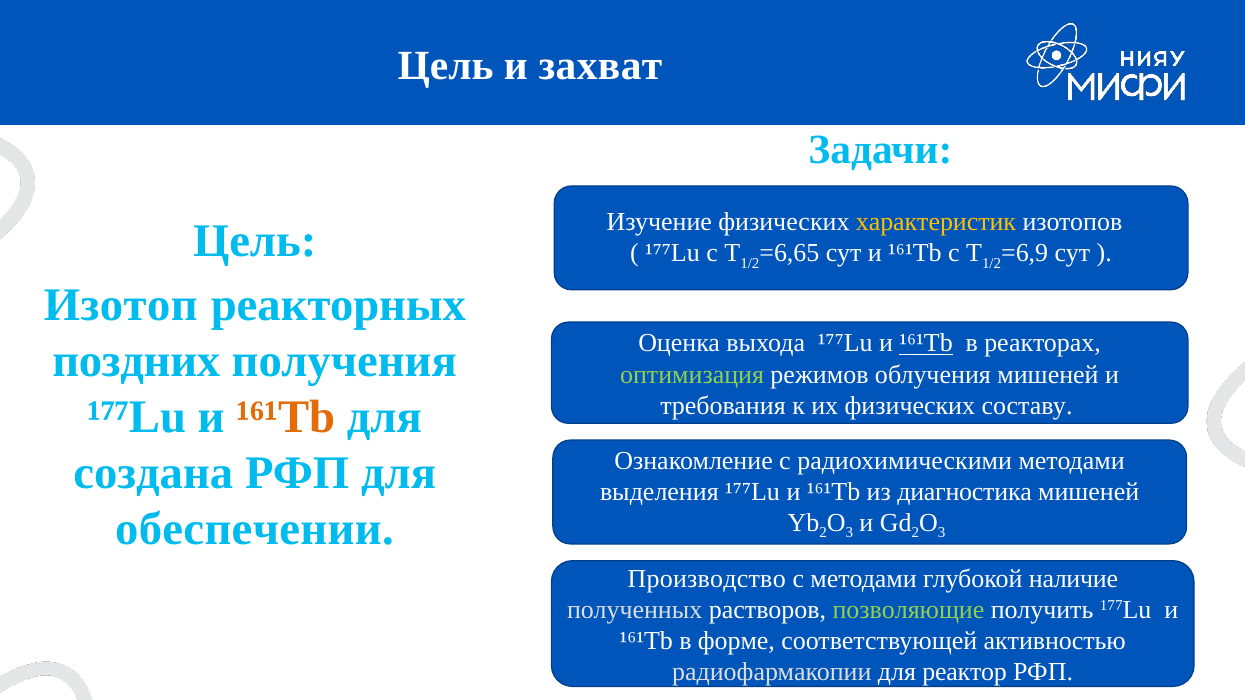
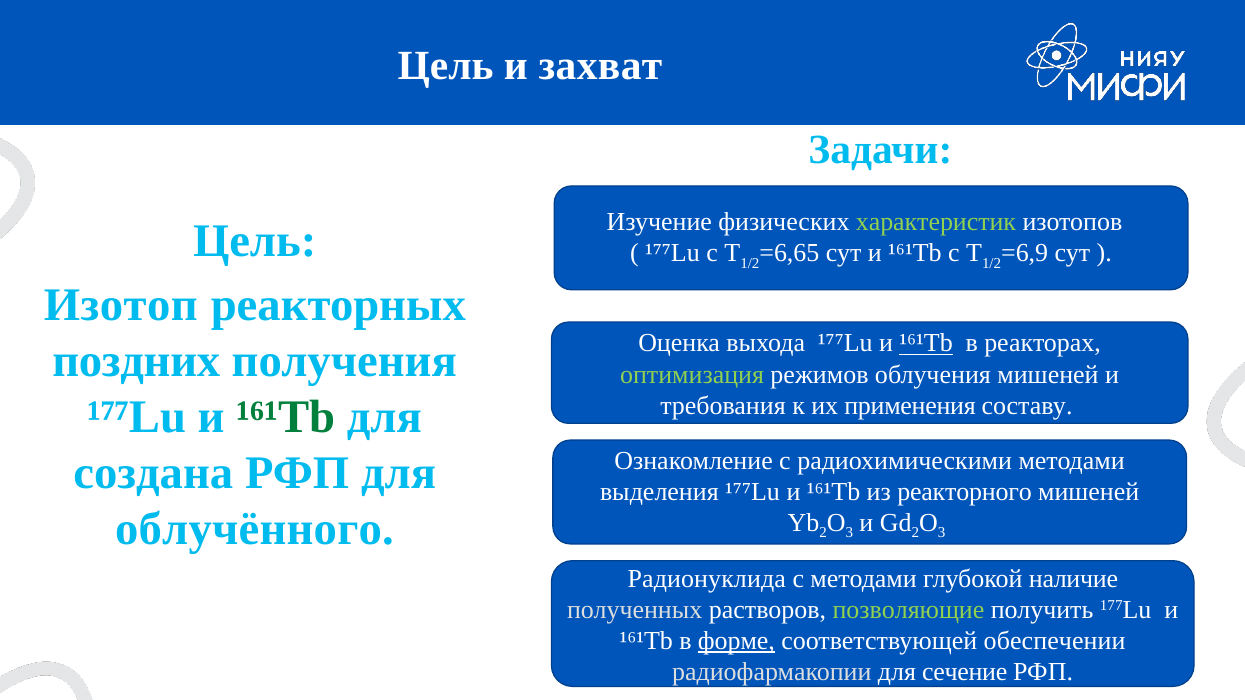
характеристик colour: yellow -> light green (936, 222)
их физических: физических -> применения (910, 406)
¹⁶¹Tb colour: orange -> green (286, 417)
диагностика: диагностика -> реакторного (965, 492)
обеспечении: обеспечении -> облучённого (254, 529)
Производство: Производство -> Радионуклида (707, 579)
форме underline: none -> present (736, 641)
активностью: активностью -> обеспечении (1055, 641)
реактор: реактор -> сечение (965, 672)
